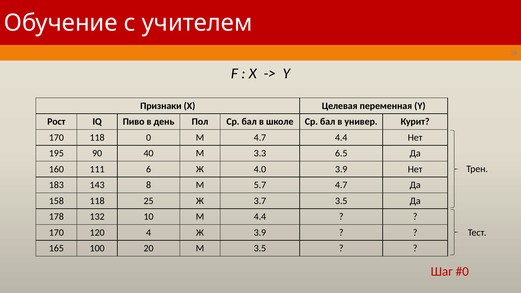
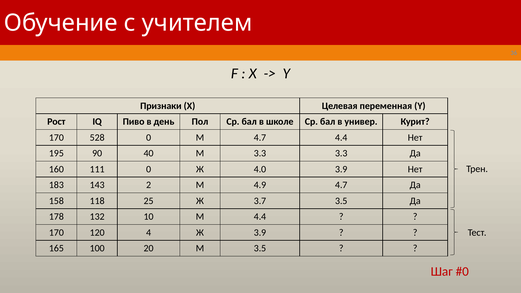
170 118: 118 -> 528 (97, 138)
3.3 6.5: 6.5 -> 3.3 (341, 153)
111 6: 6 -> 0 (149, 169)
8: 8 -> 2 (149, 185)
5.7: 5.7 -> 4.9 (260, 185)
